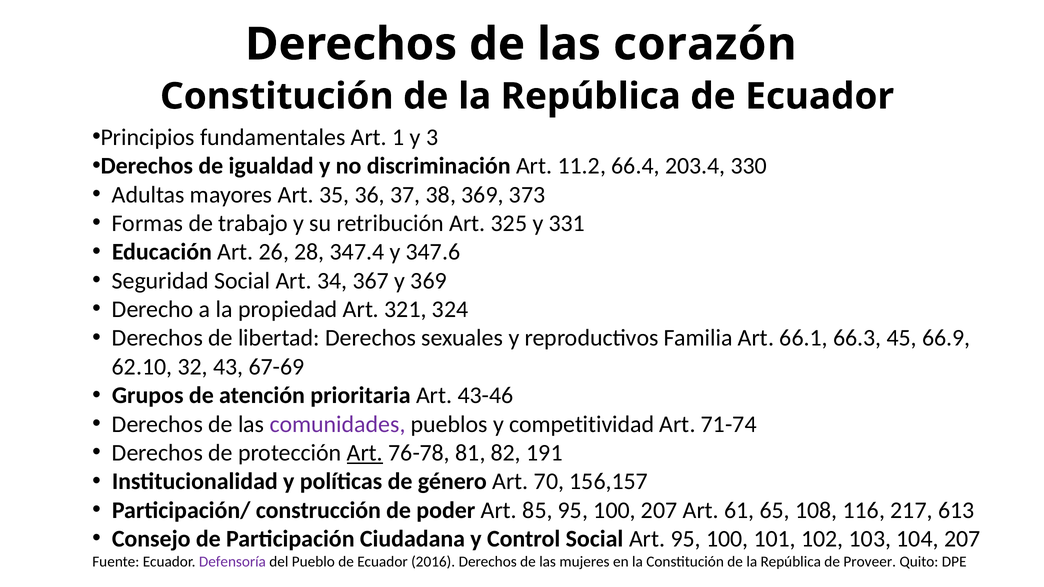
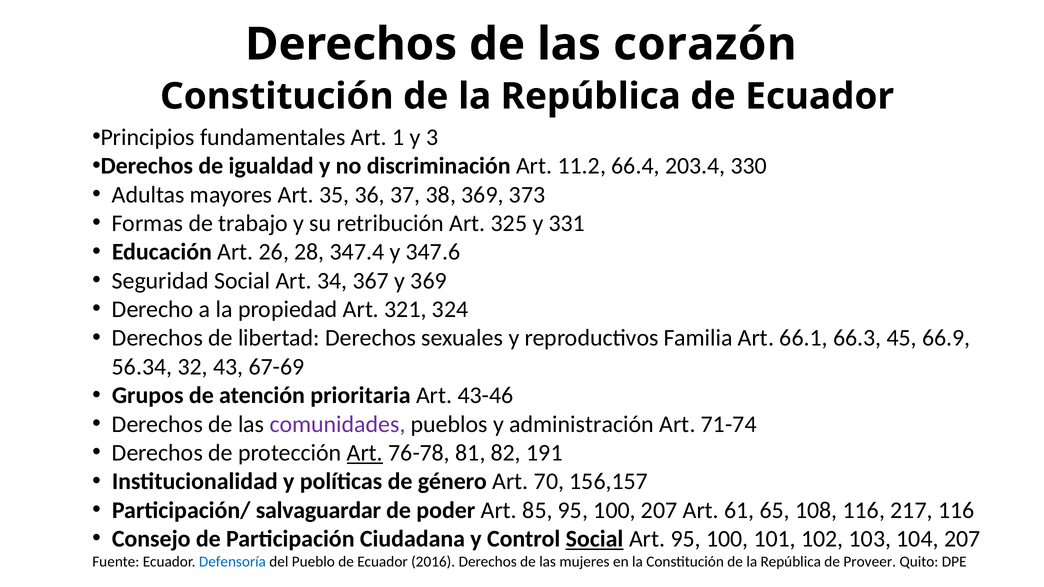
62.10: 62.10 -> 56.34 (142, 367)
competitividad: competitividad -> administración (582, 424)
construcción: construcción -> salvaguardar (318, 510)
217 613: 613 -> 116 (956, 510)
Social underline: none -> present (595, 539)
Defensoría colour: purple -> blue (232, 562)
